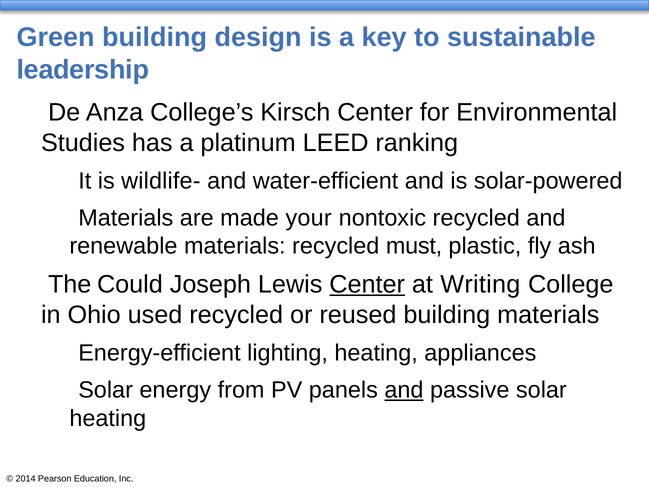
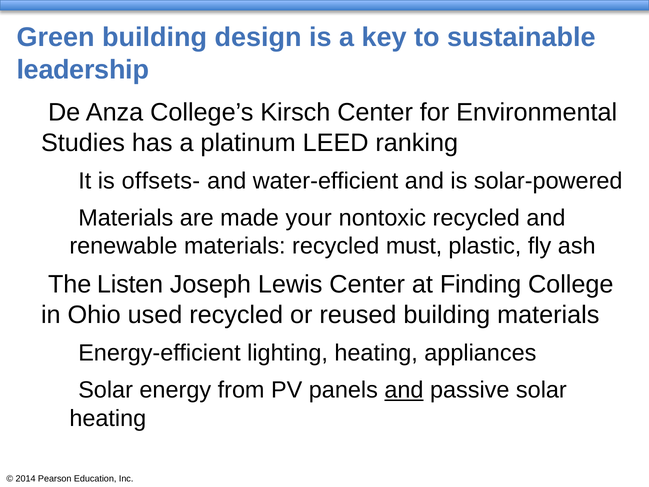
wildlife-: wildlife- -> offsets- (161, 181)
Could: Could -> Listen (130, 284)
Center underline: present -> none (367, 284)
Writing: Writing -> Finding (481, 284)
